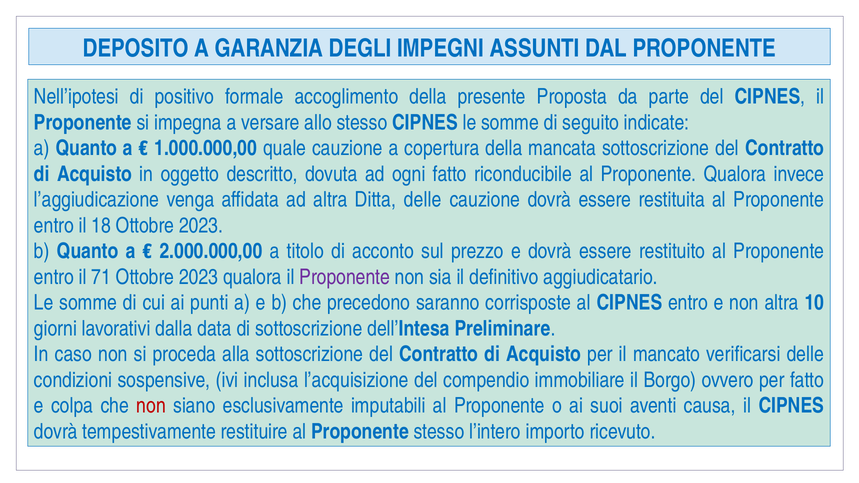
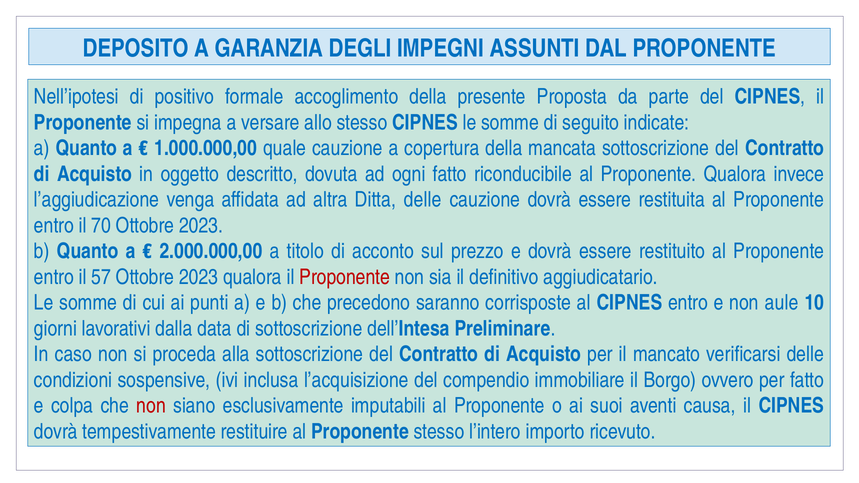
18: 18 -> 70 (101, 226)
71: 71 -> 57 (101, 277)
Proponente colour: purple -> red (345, 277)
non altra: altra -> aule (782, 303)
